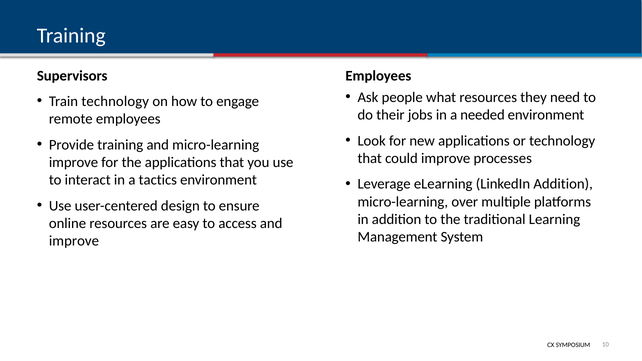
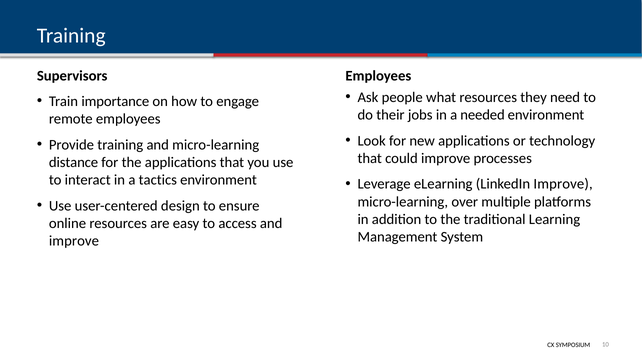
Train technology: technology -> importance (115, 101)
improve: improve -> distance (74, 162)
LinkedIn Addition: Addition -> Improve (563, 184)
